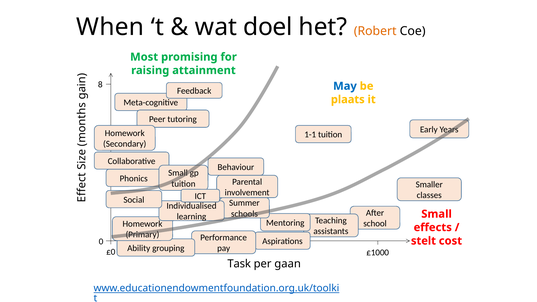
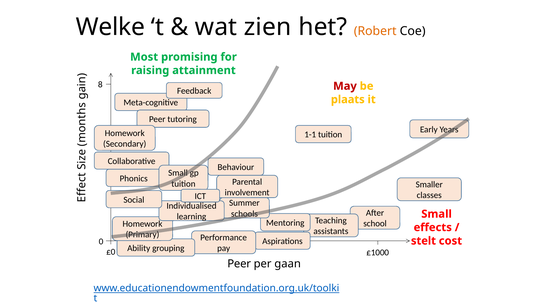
When: When -> Welke (110, 27)
doel: doel -> zien (268, 27)
May colour: blue -> red (345, 86)
Task: Task -> Peer (239, 264)
